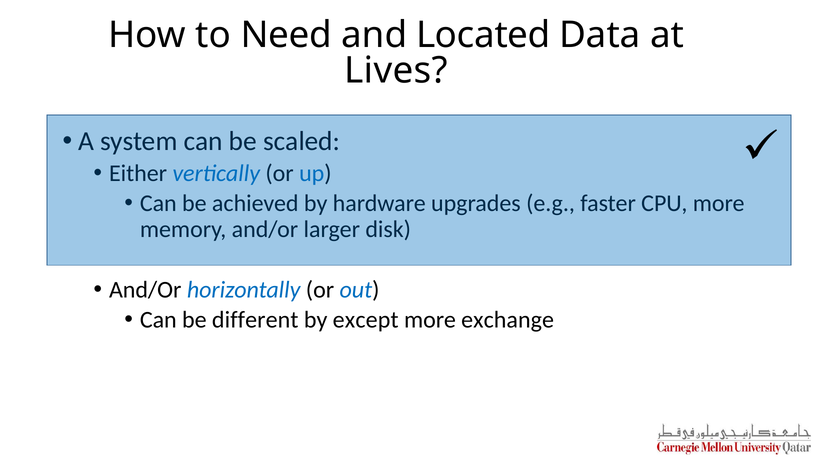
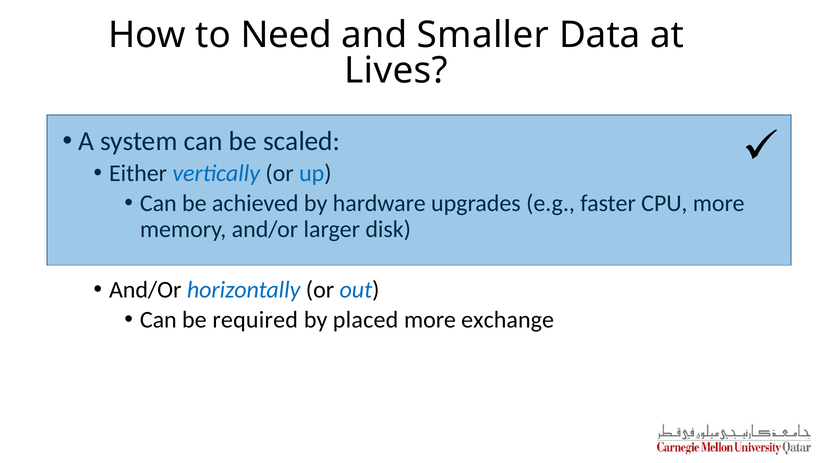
Located: Located -> Smaller (483, 35)
different: different -> required (255, 320)
except: except -> placed (366, 320)
